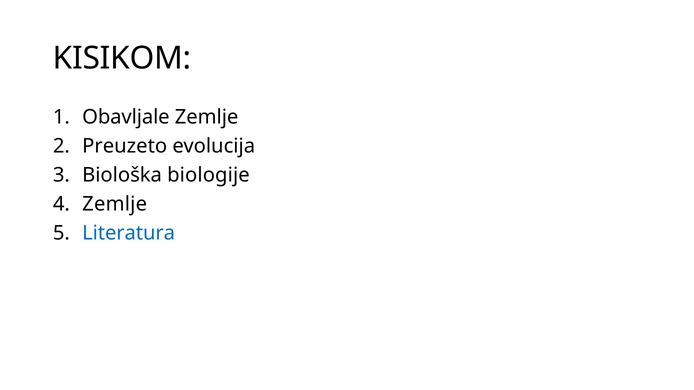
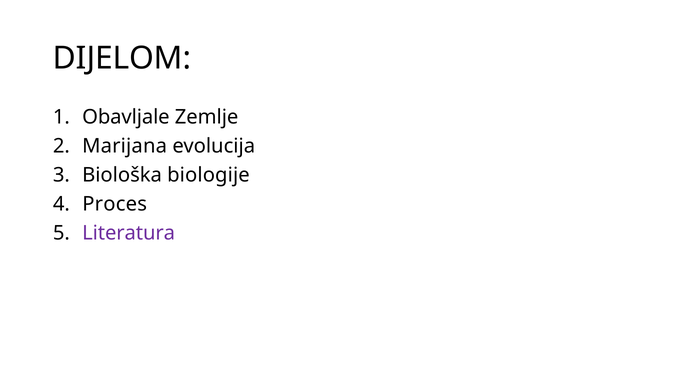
KISIKOM: KISIKOM -> DIJELOM (122, 58)
Preuzeto: Preuzeto -> Marijana (125, 146)
Zemlje: Zemlje -> Proces (115, 204)
Literatura colour: blue -> purple (129, 234)
